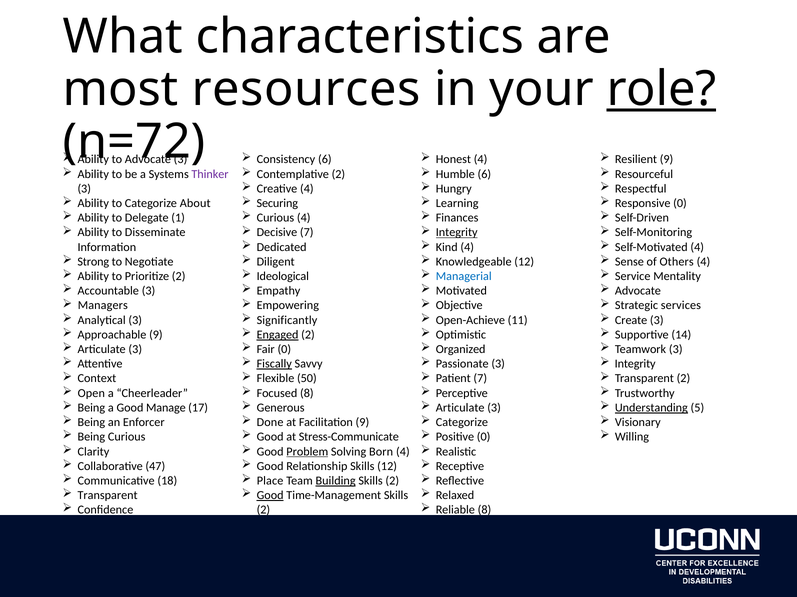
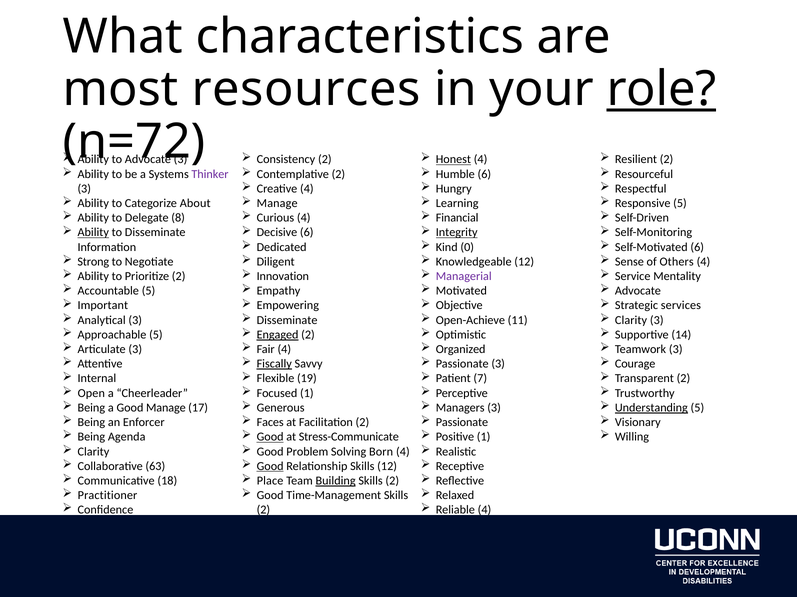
Consistency 6: 6 -> 2 (325, 160)
Honest underline: none -> present (453, 160)
Resilient 9: 9 -> 2 (667, 160)
Securing: Securing -> Manage (277, 203)
Responsive 0: 0 -> 5 (680, 203)
1: 1 -> 8 (178, 218)
Finances: Finances -> Financial (457, 218)
Ability underline: none -> present (93, 233)
Decisive 7: 7 -> 6 (307, 233)
Kind 4: 4 -> 0 (467, 247)
Self-Motivated 4: 4 -> 6 (697, 247)
Ideological: Ideological -> Innovation (283, 277)
Managerial colour: blue -> purple (464, 277)
Accountable 3: 3 -> 5 (149, 291)
Managers: Managers -> Important (103, 306)
Significantly: Significantly -> Disseminate (287, 320)
Create: Create -> Clarity (631, 320)
Approachable 9: 9 -> 5 (156, 335)
Fair 0: 0 -> 4 (284, 350)
Integrity: Integrity -> Courage (635, 364)
Context: Context -> Internal (97, 379)
50: 50 -> 19 (307, 379)
Focused 8: 8 -> 1 (307, 394)
Articulate: Articulate -> Managers (460, 408)
Done: Done -> Faces (270, 423)
Facilitation 9: 9 -> 2 (362, 423)
Categorize: Categorize -> Passionate (462, 423)
Being Curious: Curious -> Agenda (127, 437)
Good underline: none -> present (270, 437)
Positive 0: 0 -> 1 (484, 437)
Problem underline: present -> none (307, 452)
47: 47 -> 63 (155, 467)
Good underline: none -> present (270, 467)
Transparent: Transparent -> Practitioner (108, 496)
Good underline: present -> none (270, 496)
Reliable 8: 8 -> 4 (484, 511)
